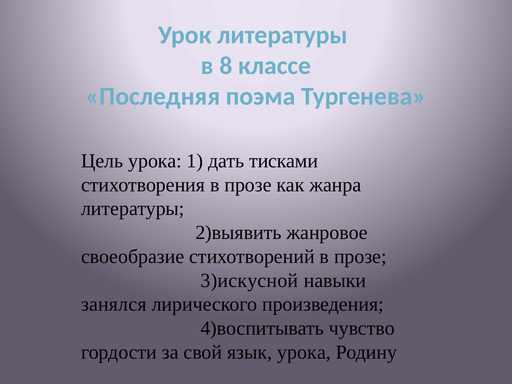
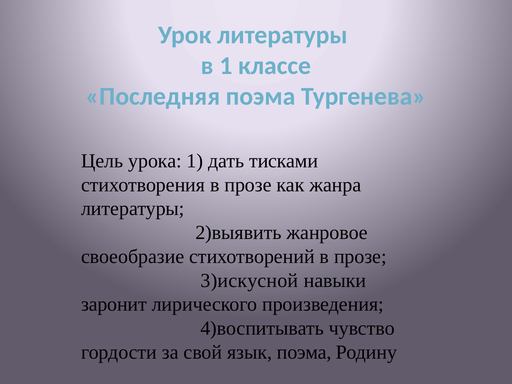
в 8: 8 -> 1 (226, 66)
занялся: занялся -> заронит (114, 304)
язык урока: урока -> поэма (304, 352)
